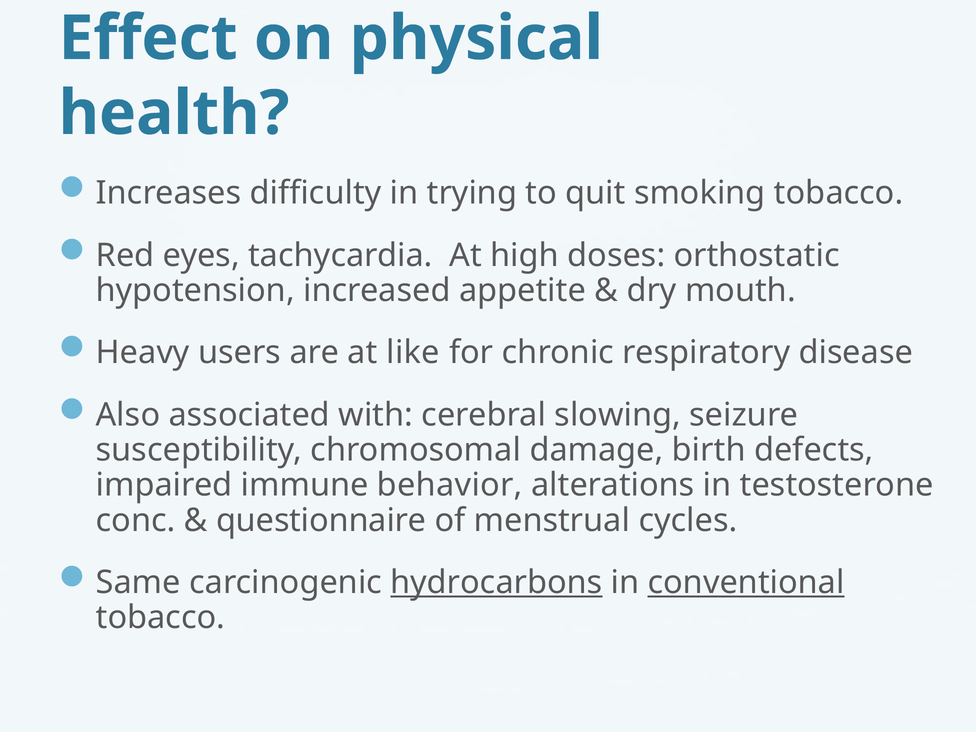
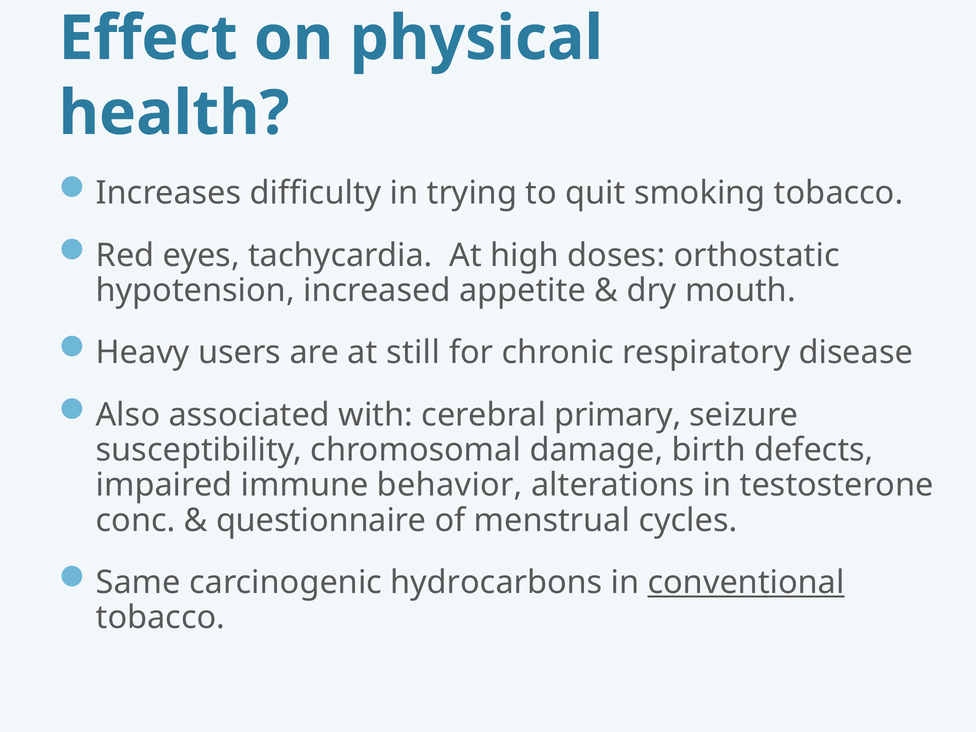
like: like -> still (413, 353)
slowing: slowing -> primary (618, 415)
hydrocarbons underline: present -> none (496, 583)
